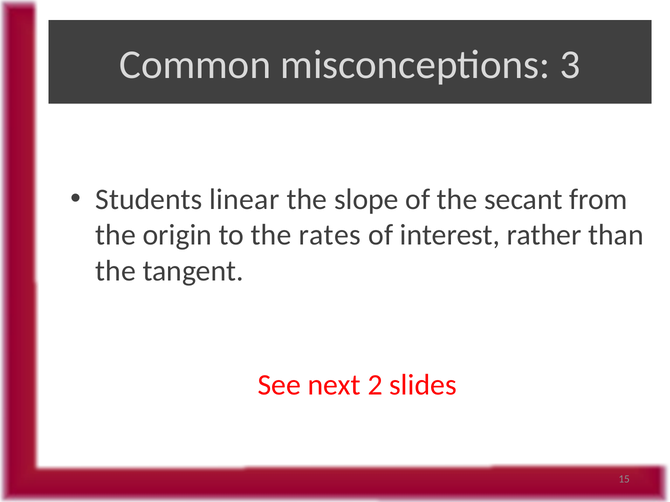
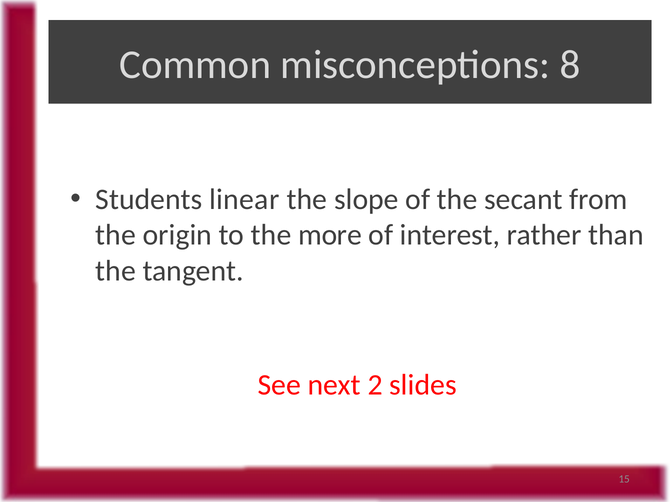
3: 3 -> 8 (570, 65)
rates: rates -> more (330, 235)
